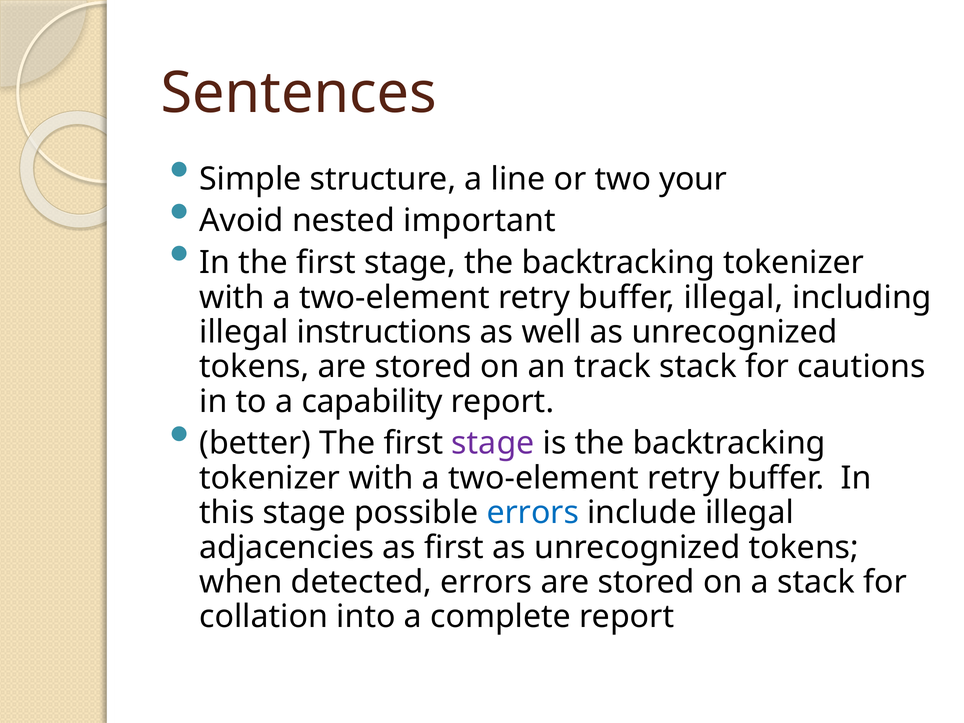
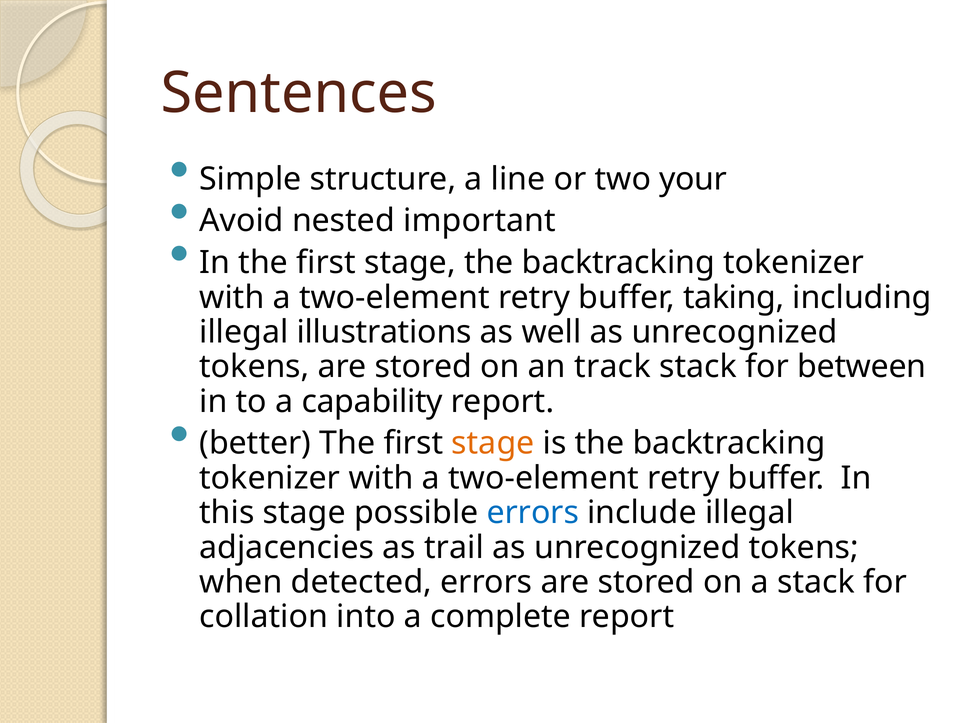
buffer illegal: illegal -> taking (734, 297)
instructions: instructions -> illustrations (384, 332)
cautions: cautions -> between (862, 367)
stage colour: purple -> orange (493, 443)
as first: first -> trail (454, 547)
